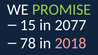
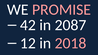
PROMISE colour: light green -> pink (62, 10)
15: 15 -> 42 (28, 25)
2077: 2077 -> 2087 (71, 25)
78: 78 -> 12 (28, 43)
